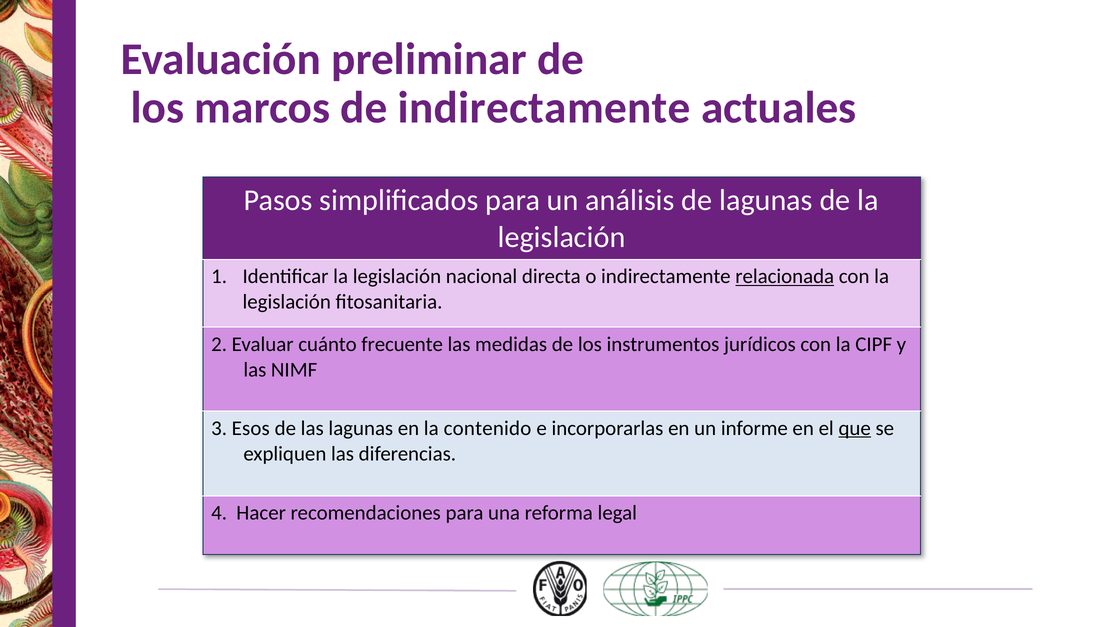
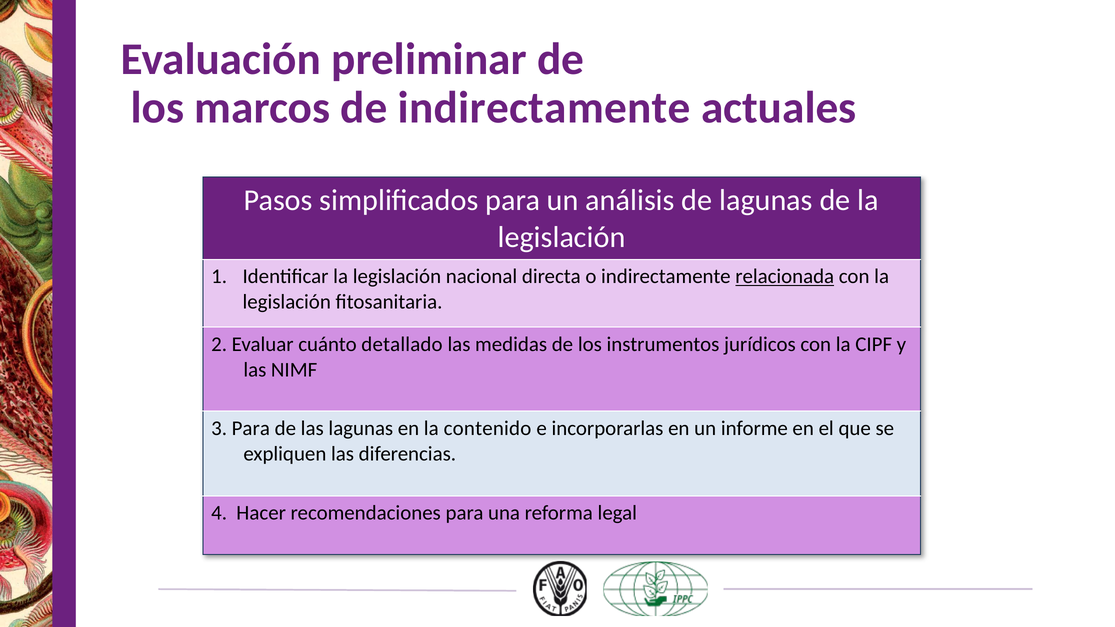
frecuente: frecuente -> detallado (402, 344)
3 Esos: Esos -> Para (251, 428)
que underline: present -> none (855, 428)
